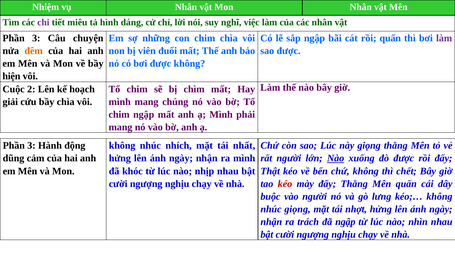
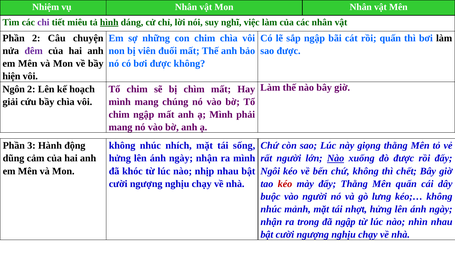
hình underline: none -> present (109, 22)
3: 3 -> 2 (36, 38)
làm colour: purple -> black (444, 38)
đêm colour: orange -> purple (34, 51)
Cuộc: Cuộc -> Ngôn (14, 89)
nhất: nhất -> sống (244, 146)
Thật: Thật -> Ngôi (270, 171)
nhúc giọng: giọng -> mảnh (298, 209)
trách: trách -> trong (308, 222)
